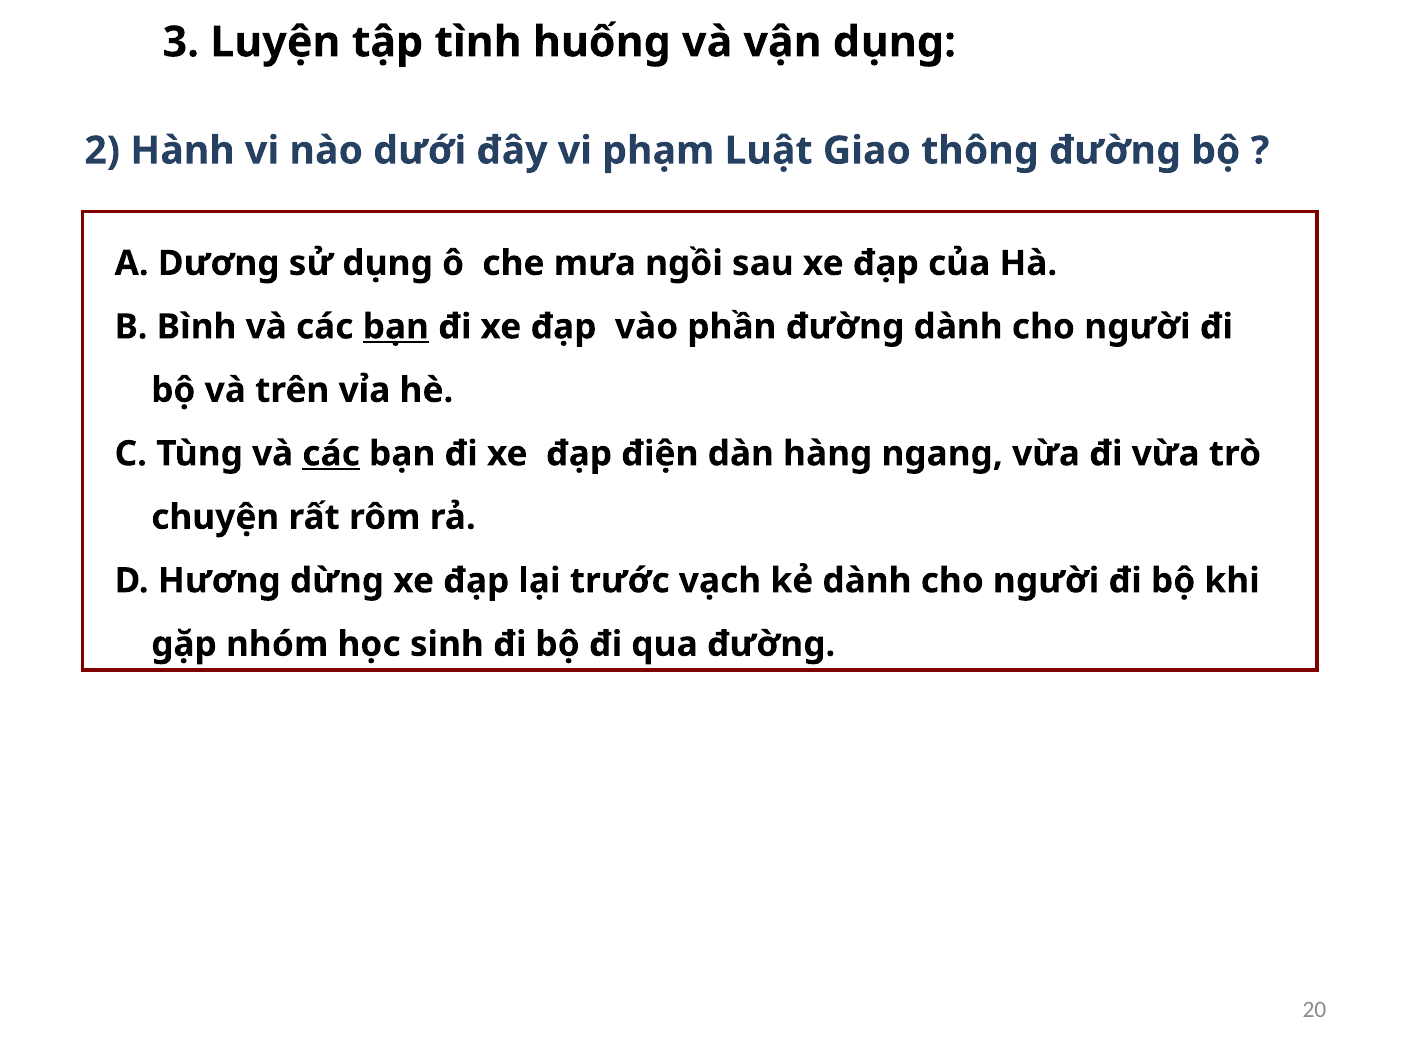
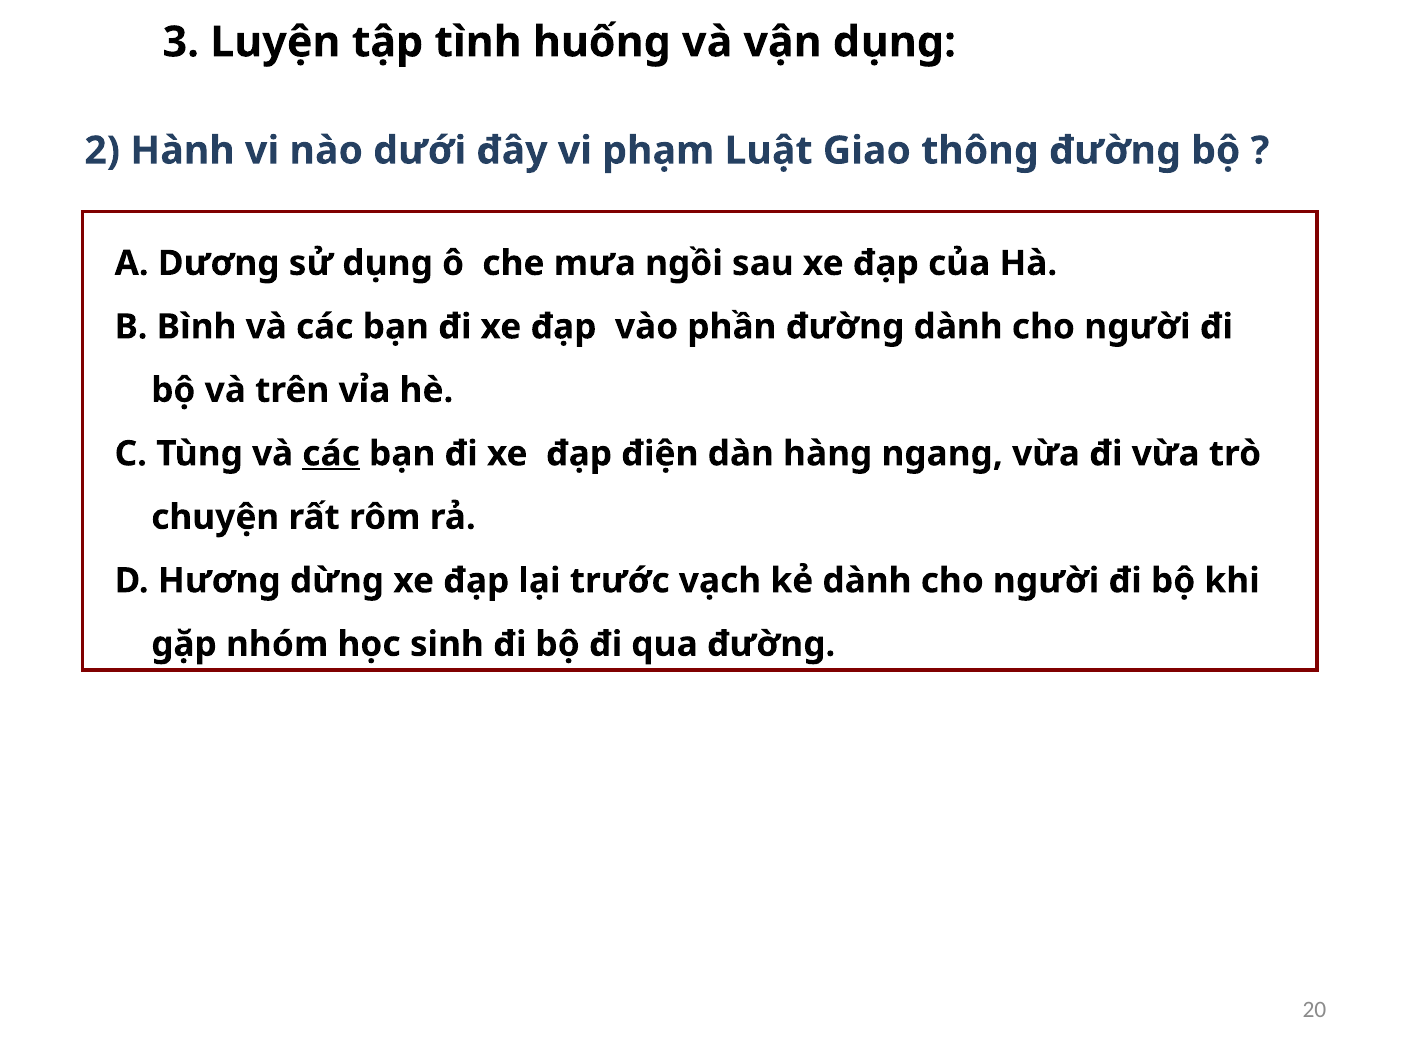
bạn underline: present -> none (396, 327)
